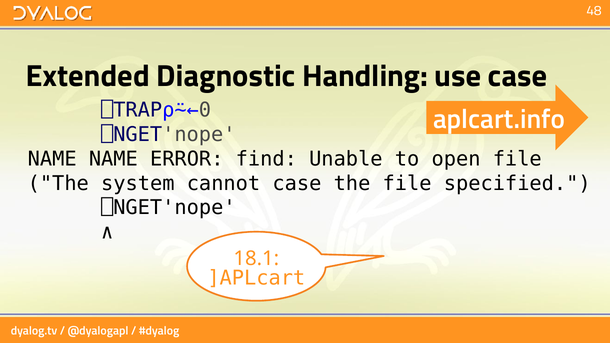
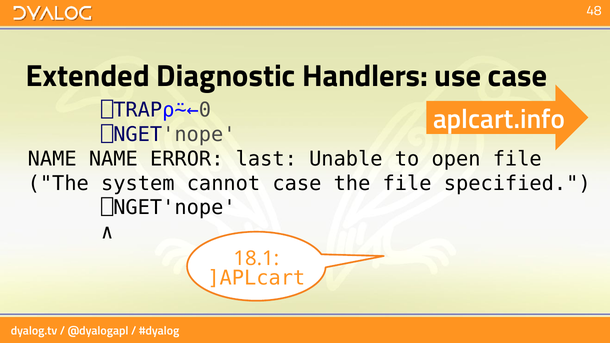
Handling: Handling -> Handlers (365, 76)
find: find -> last (266, 159)
